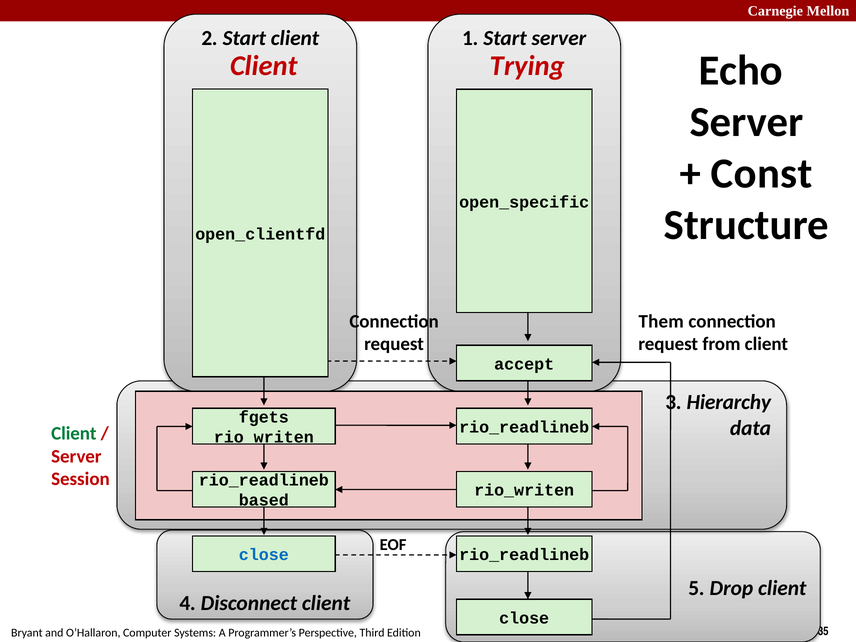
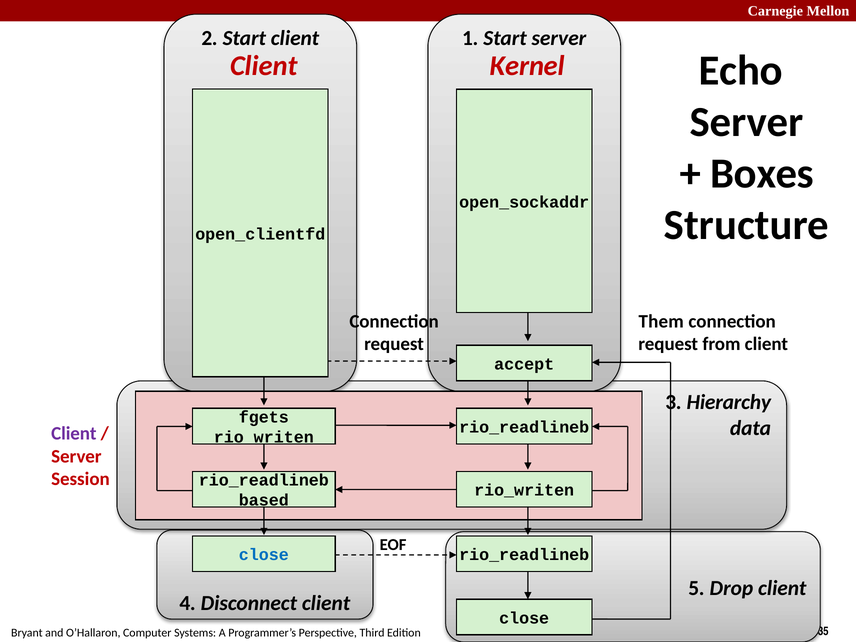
Trying: Trying -> Kernel (527, 66)
Const: Const -> Boxes (762, 174)
open_specific: open_specific -> open_sockaddr (524, 202)
Client colour: green -> purple (74, 434)
